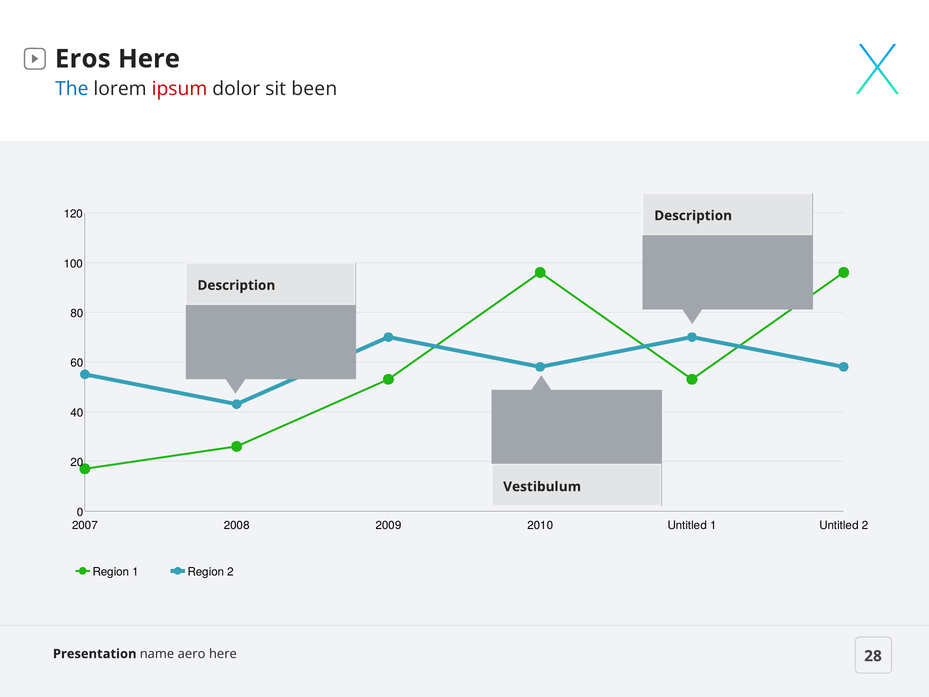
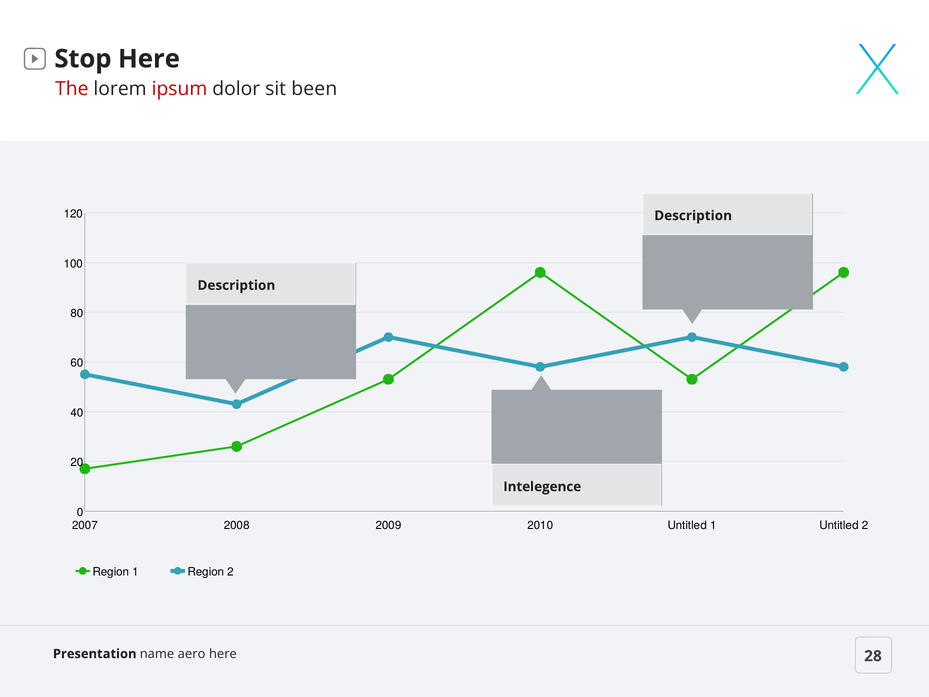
Eros: Eros -> Stop (83, 59)
The colour: blue -> red (72, 89)
Vestibulum: Vestibulum -> Intelegence (542, 487)
